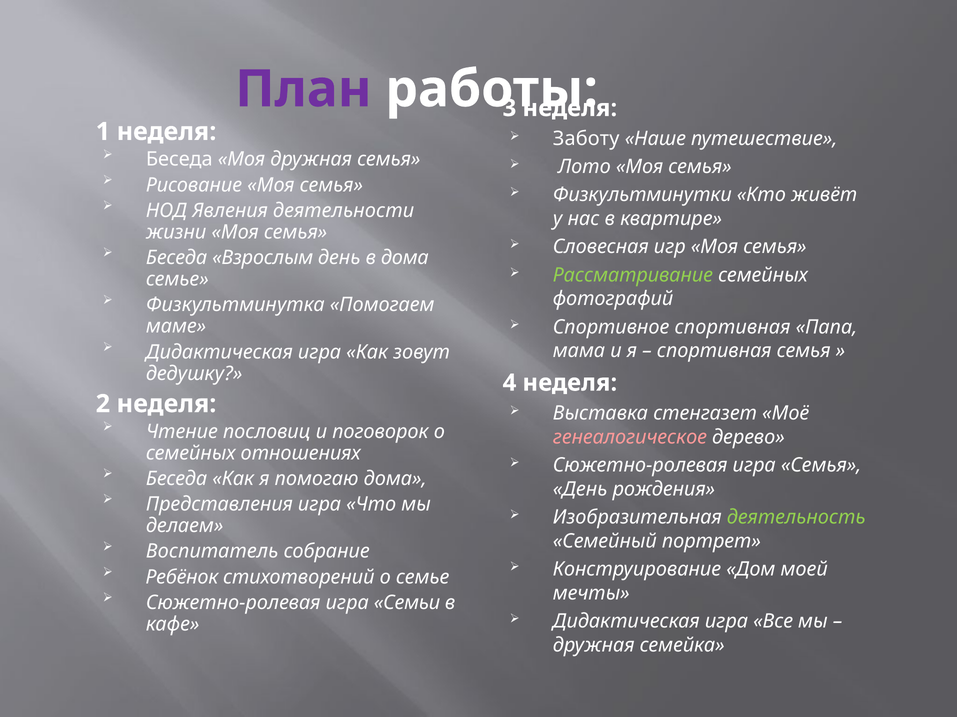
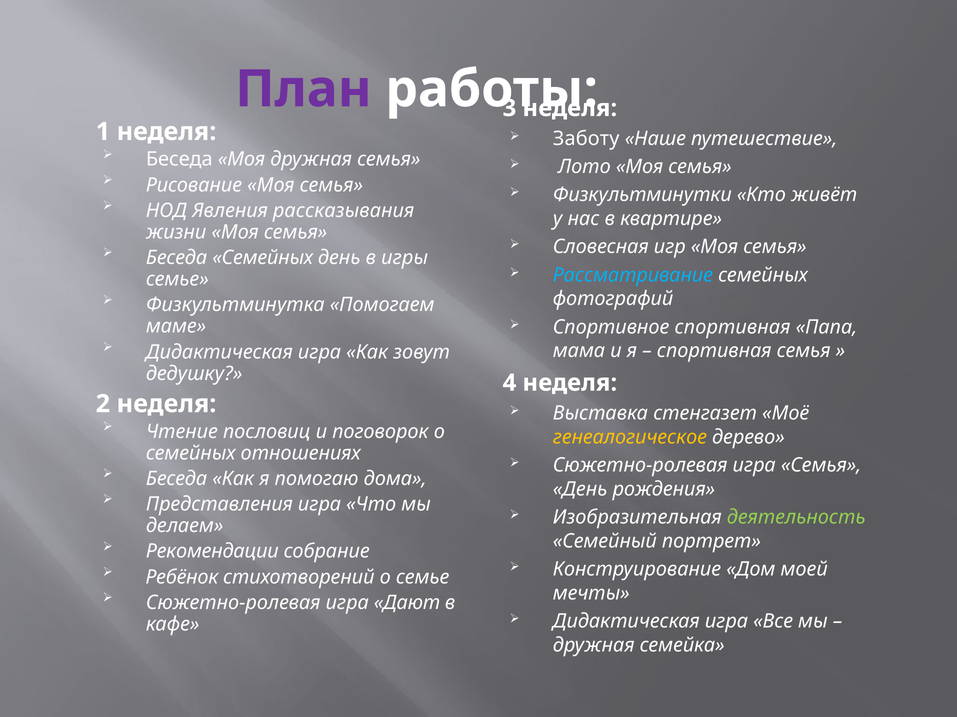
деятельности: деятельности -> рассказывания (344, 211)
Беседа Взрослым: Взрослым -> Семейных (263, 258)
в дома: дома -> игры (405, 258)
Рассматривание colour: light green -> light blue (633, 275)
генеалогическое colour: pink -> yellow (630, 437)
Воспитатель: Воспитатель -> Рекомендации (212, 552)
Семьи: Семьи -> Дают (407, 603)
